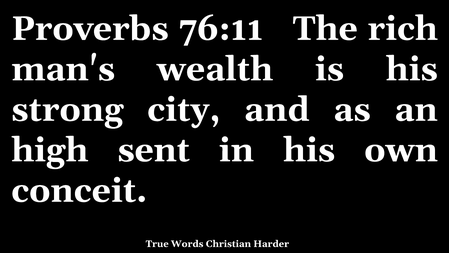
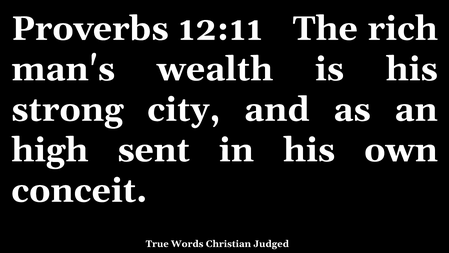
76:11: 76:11 -> 12:11 (221, 29)
Harder: Harder -> Judged (271, 243)
